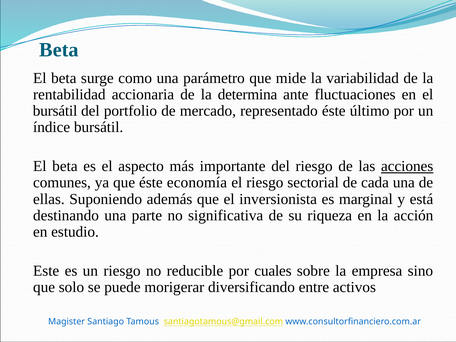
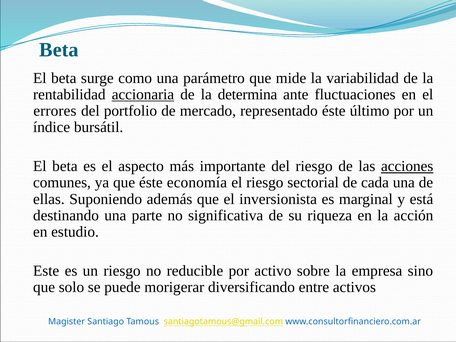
accionaria underline: none -> present (143, 94)
bursátil: bursátil -> errores (55, 111)
cuales: cuales -> activo (273, 271)
